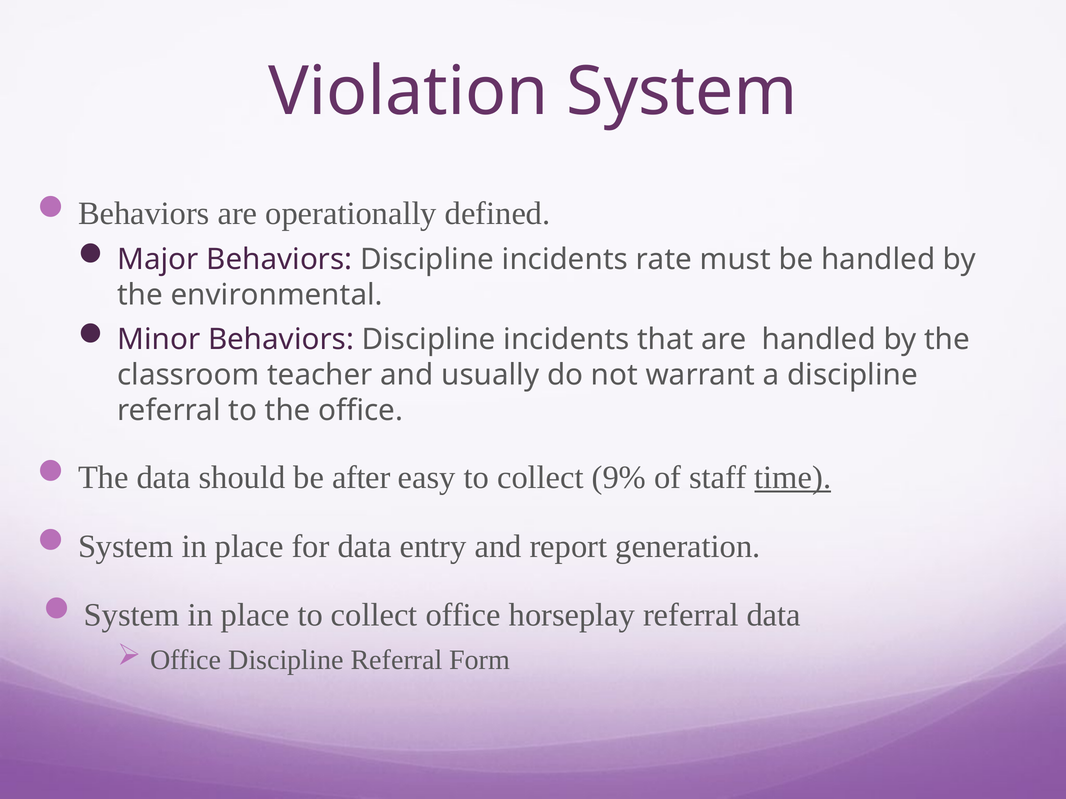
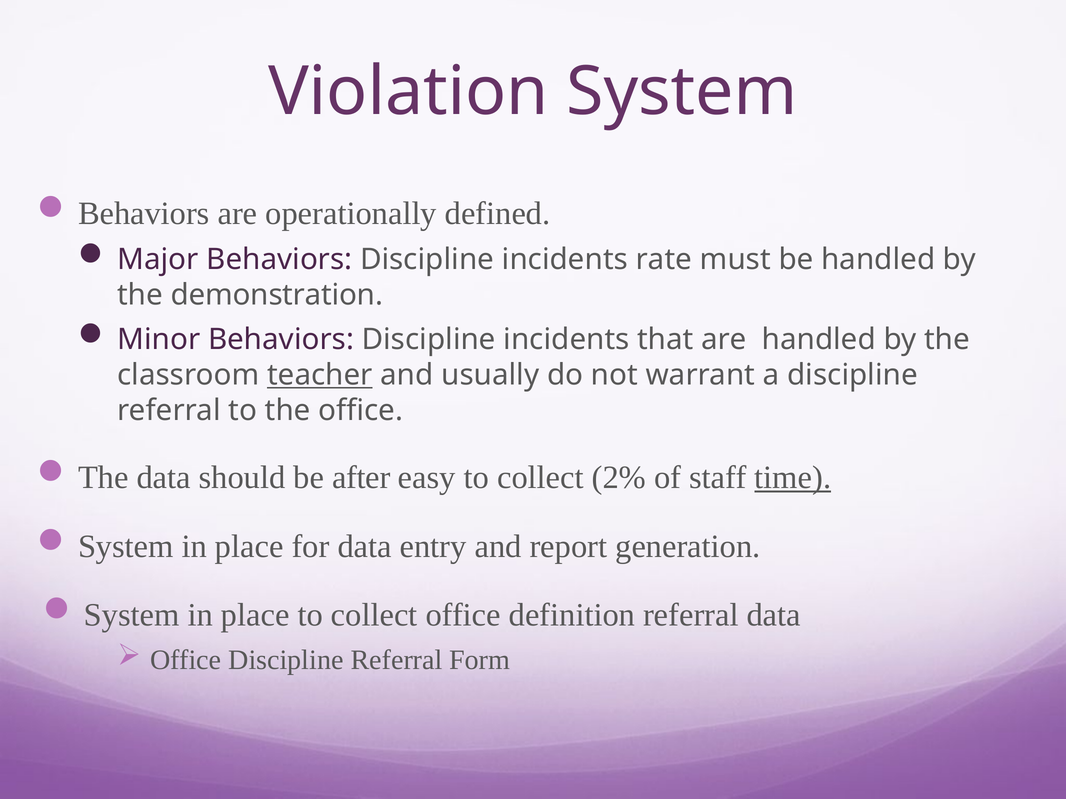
environmental: environmental -> demonstration (277, 295)
teacher underline: none -> present (320, 375)
9%: 9% -> 2% (619, 478)
horseplay: horseplay -> definition (572, 615)
